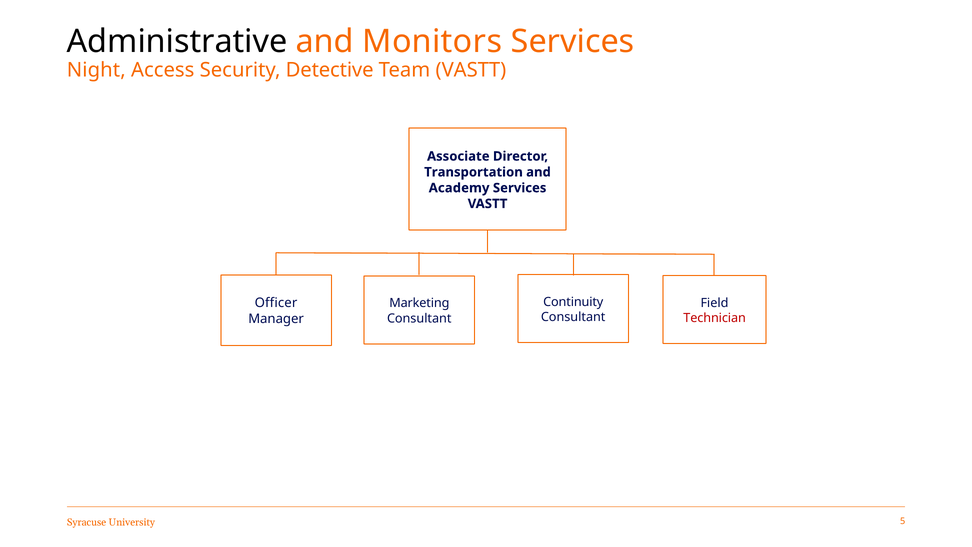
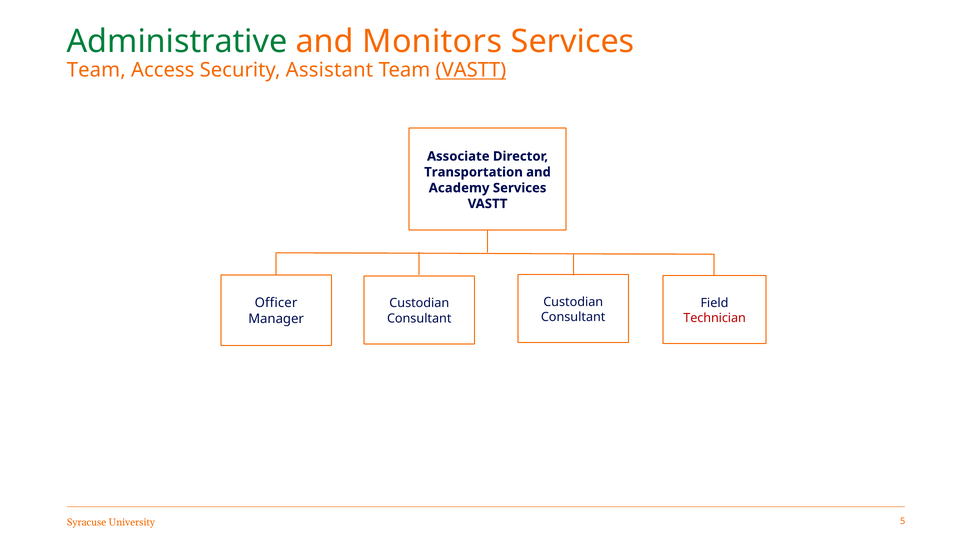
Administrative colour: black -> green (177, 42)
Night: Night -> Team (96, 70)
Detective: Detective -> Assistant (329, 70)
VASTT underline: none -> present (471, 70)
Continuity: Continuity -> Custodian (573, 302)
Marketing: Marketing -> Custodian (419, 303)
